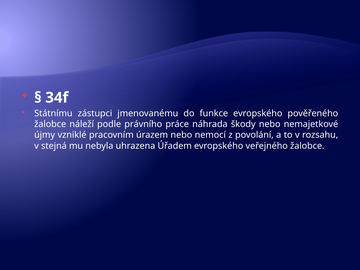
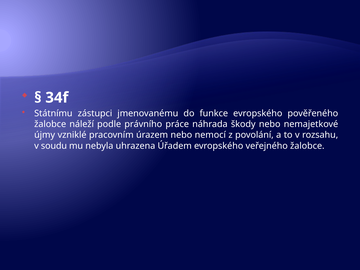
stejná: stejná -> soudu (54, 146)
